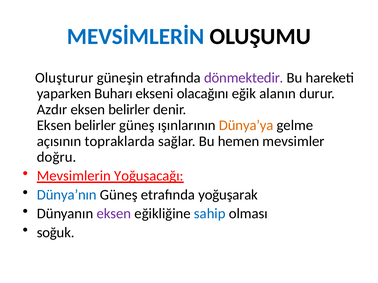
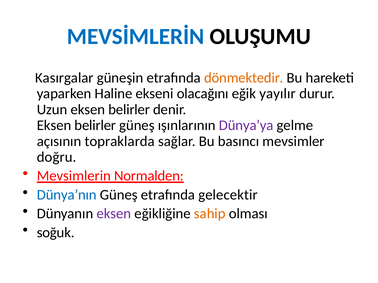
Oluşturur: Oluşturur -> Kasırgalar (64, 78)
dönmektedir colour: purple -> orange (244, 78)
Buharı: Buharı -> Haline (113, 94)
alanın: alanın -> yayılır (278, 94)
Azdır: Azdır -> Uzun (52, 110)
Dünya’ya colour: orange -> purple (246, 126)
hemen: hemen -> basıncı (239, 141)
Yoğuşacağı: Yoğuşacağı -> Normalden (149, 176)
yoğuşarak: yoğuşarak -> gelecektir (228, 195)
sahip colour: blue -> orange (210, 214)
